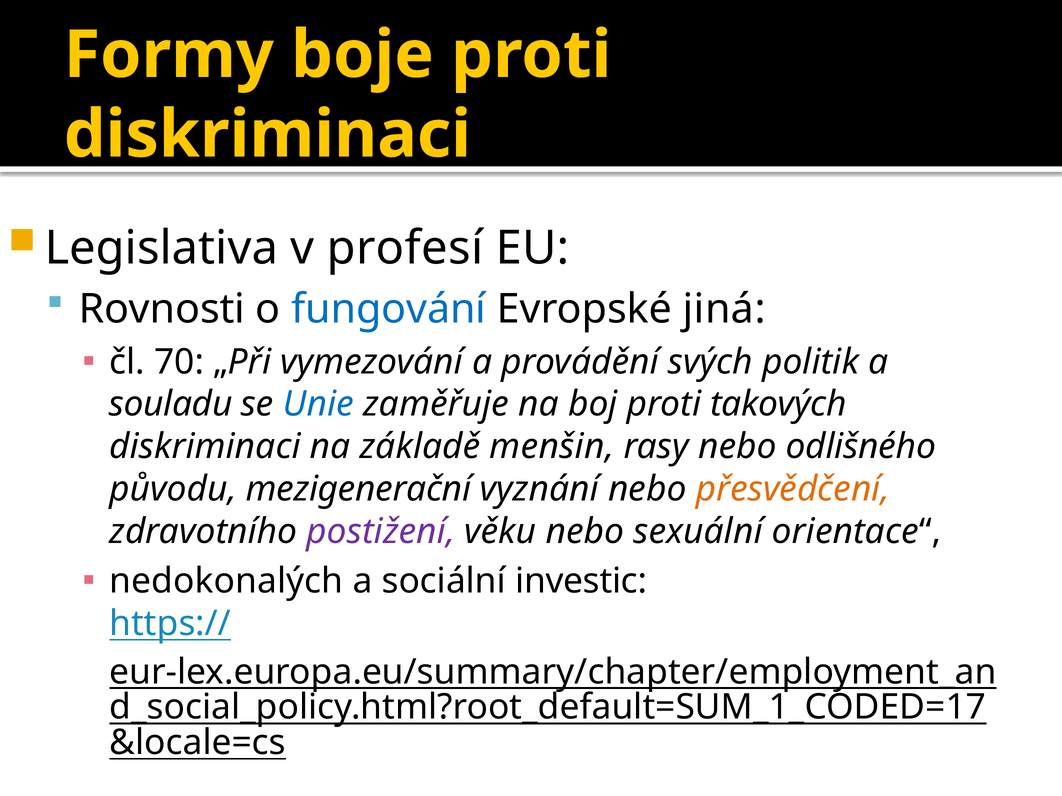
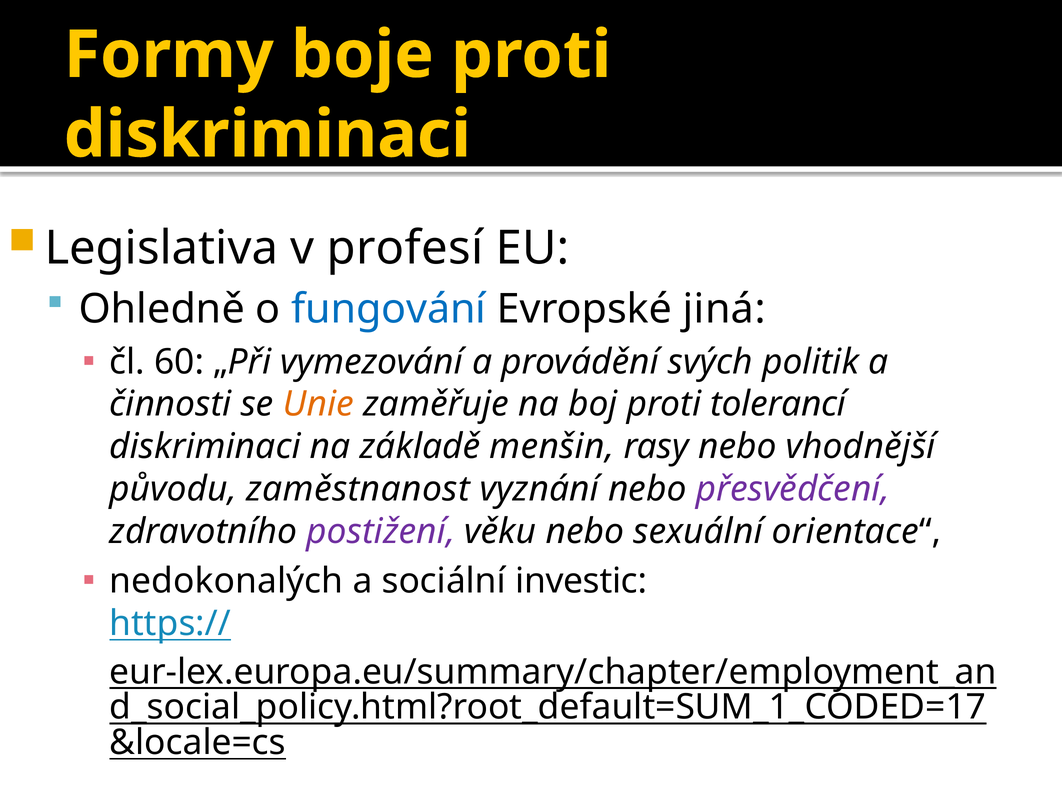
Rovnosti: Rovnosti -> Ohledně (162, 309)
70: 70 -> 60 (179, 362)
souladu: souladu -> činnosti (170, 405)
Unie colour: blue -> orange (318, 405)
takových: takových -> tolerancí (778, 405)
odlišného: odlišného -> vhodnější (861, 447)
mezigenerační: mezigenerační -> zaměstnanost (358, 490)
přesvědčení colour: orange -> purple (793, 490)
